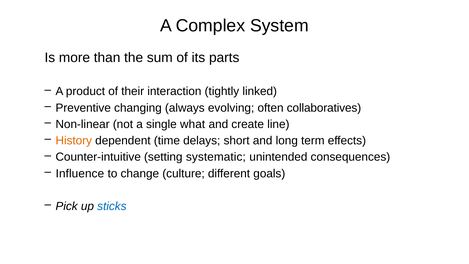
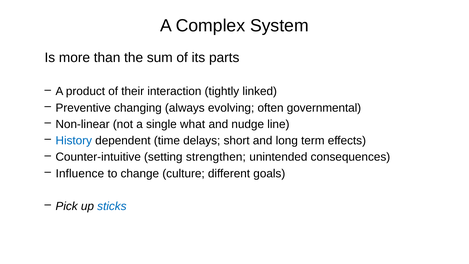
collaboratives: collaboratives -> governmental (324, 108)
create: create -> nudge (248, 124)
History colour: orange -> blue (74, 141)
systematic: systematic -> strengthen (216, 157)
